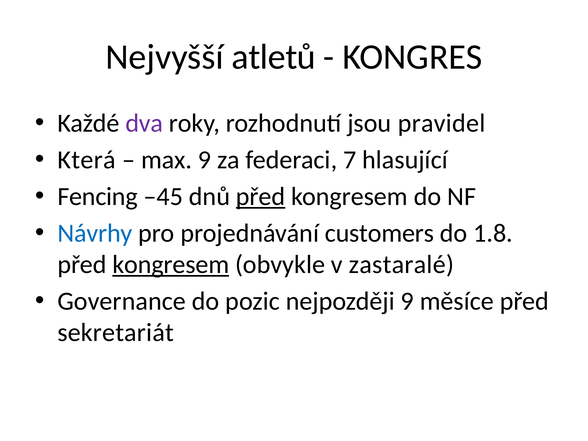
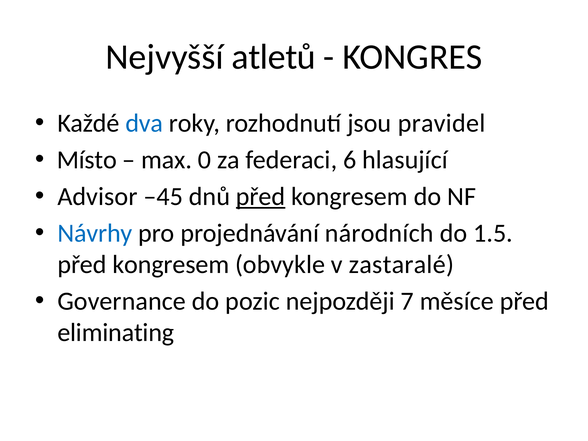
dva colour: purple -> blue (144, 123)
Která: Která -> Místo (87, 160)
max 9: 9 -> 0 (205, 160)
7: 7 -> 6 (350, 160)
Fencing: Fencing -> Advisor (97, 197)
customers: customers -> národních (379, 233)
1.8: 1.8 -> 1.5 (493, 233)
kongresem underline: present -> none (171, 265)
nejpozději 9: 9 -> 7 (407, 301)
sekretariát: sekretariát -> eliminating (116, 332)
